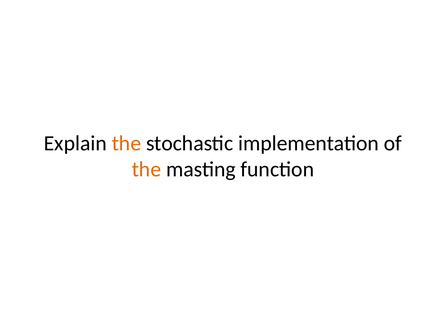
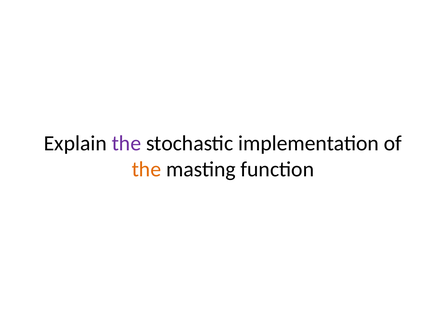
the colour: orange -> purple (126, 143)
